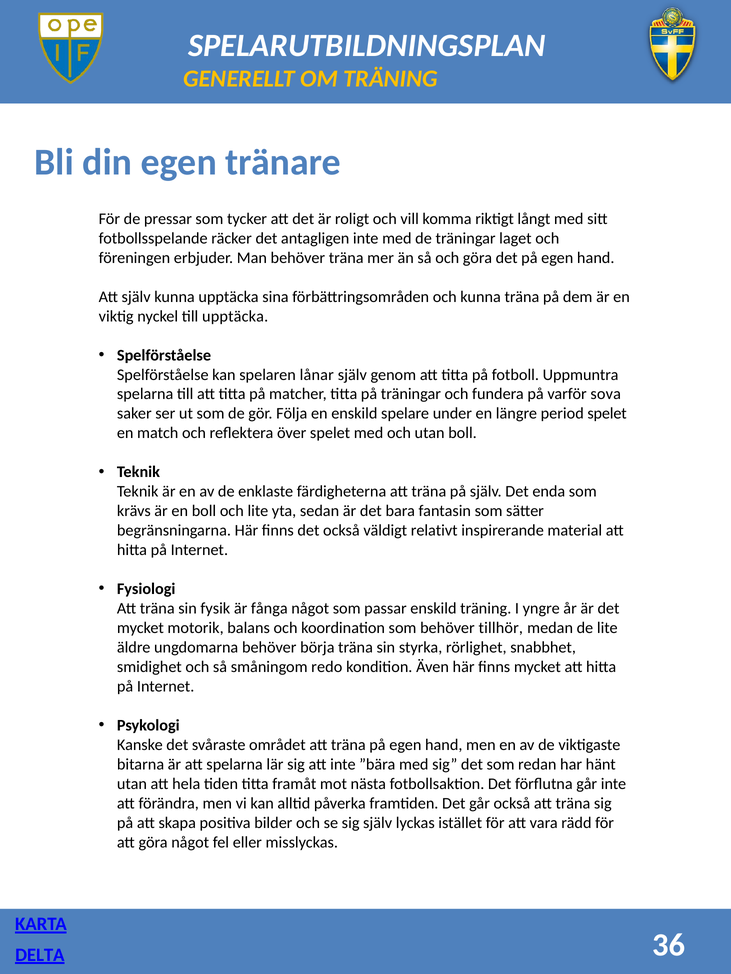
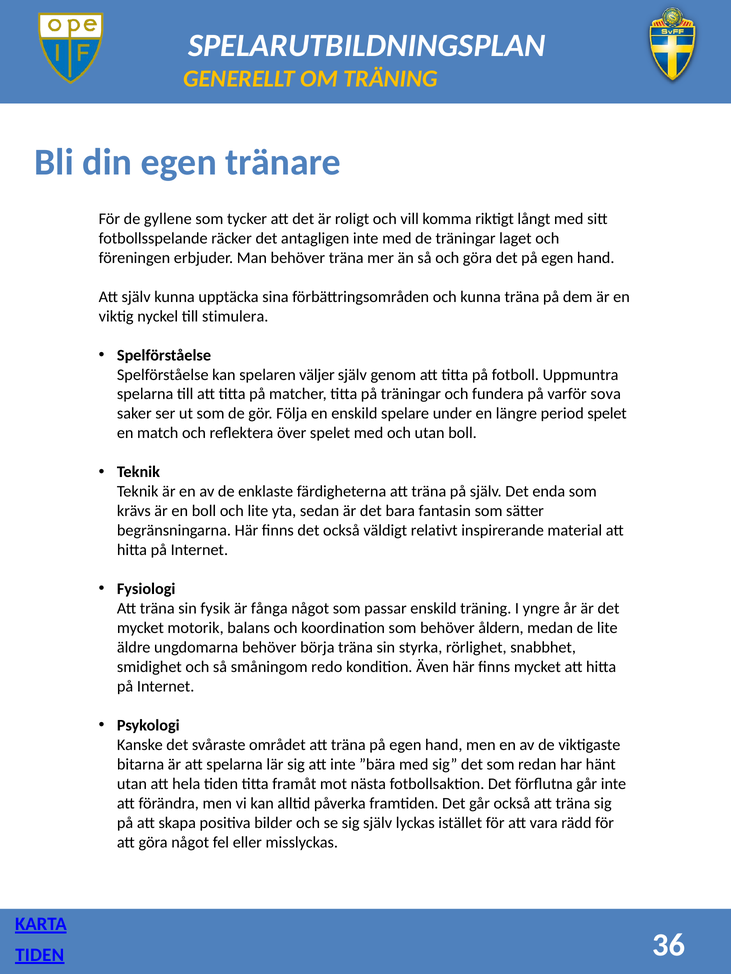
pressar: pressar -> gyllene (168, 219)
till upptäcka: upptäcka -> stimulera (235, 316)
lånar: lånar -> väljer (317, 375)
tillhör: tillhör -> åldern (501, 628)
DELTA: DELTA -> TIDEN (40, 956)
